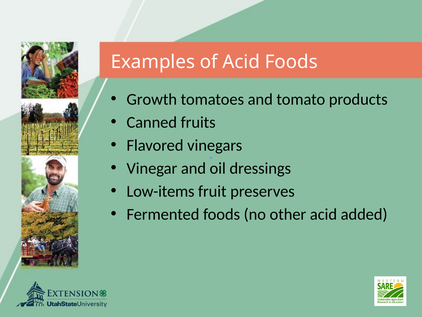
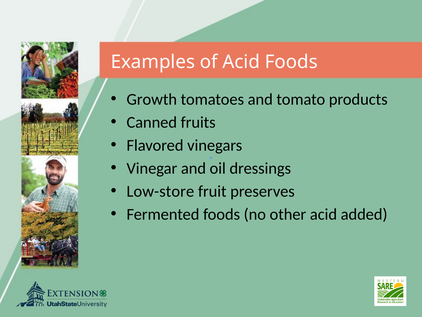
Low-items: Low-items -> Low-store (160, 191)
